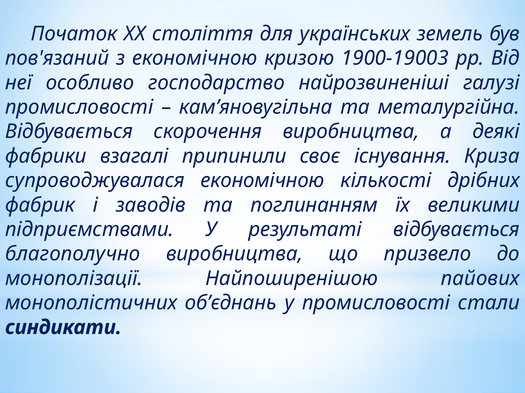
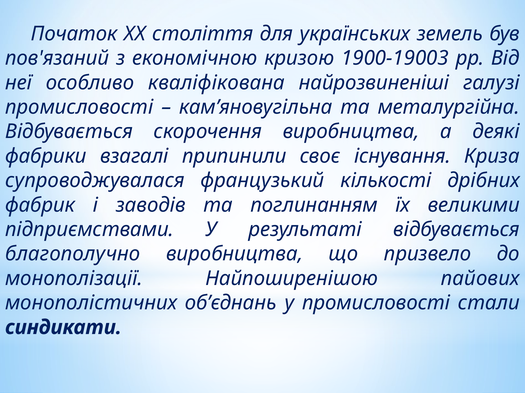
господарство: господарство -> кваліфікована (216, 83)
супроводжувалася економічною: економічною -> французький (262, 181)
